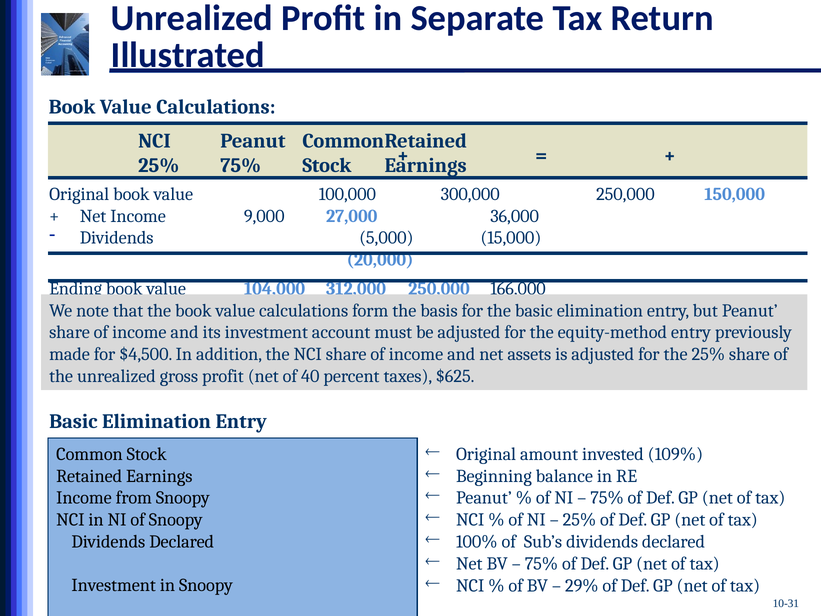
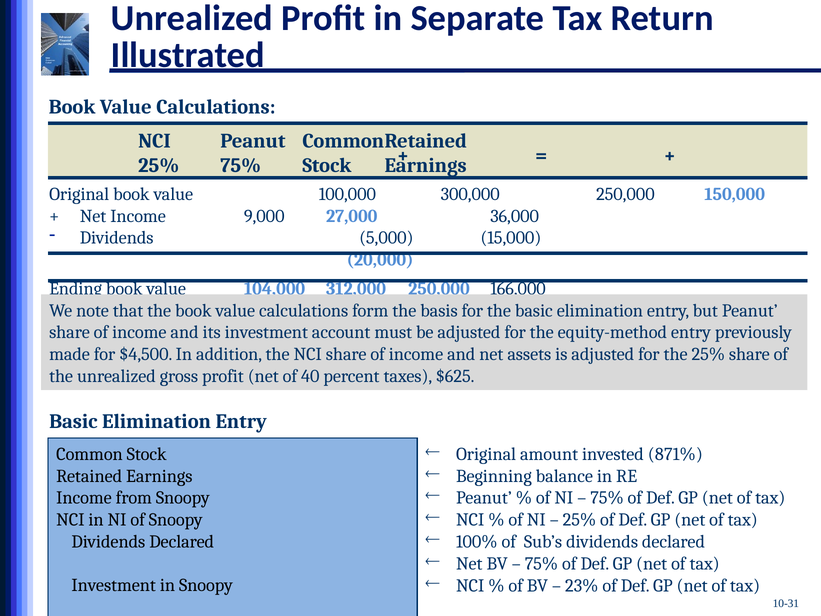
109%: 109% -> 871% (675, 454)
29%: 29% -> 23% (582, 585)
